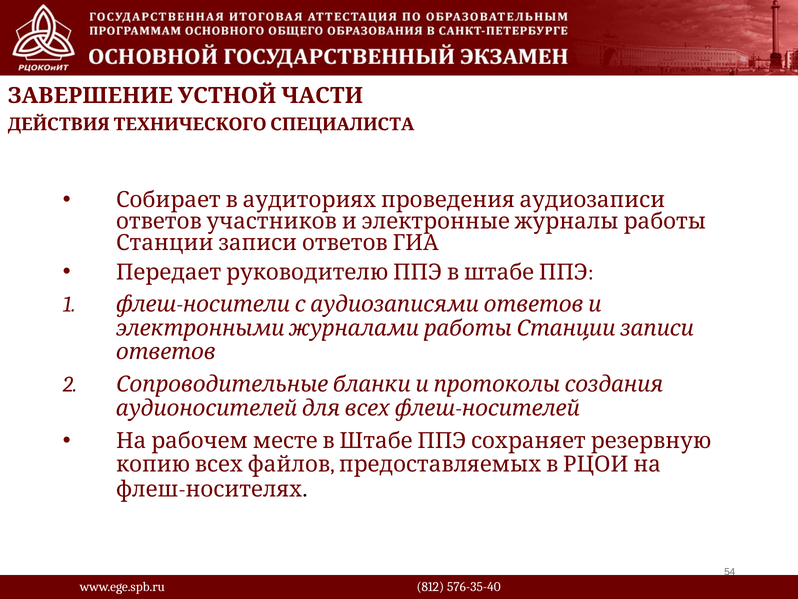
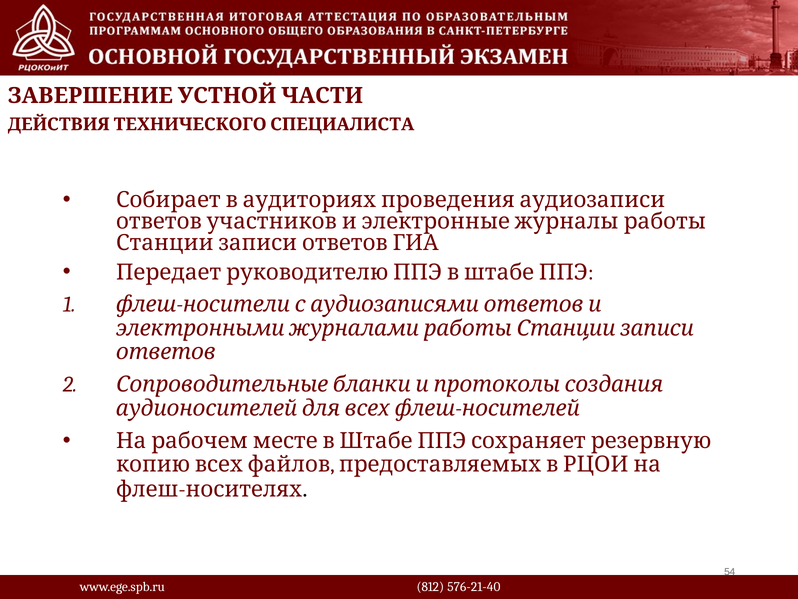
576-35-40: 576-35-40 -> 576-21-40 (474, 587)
